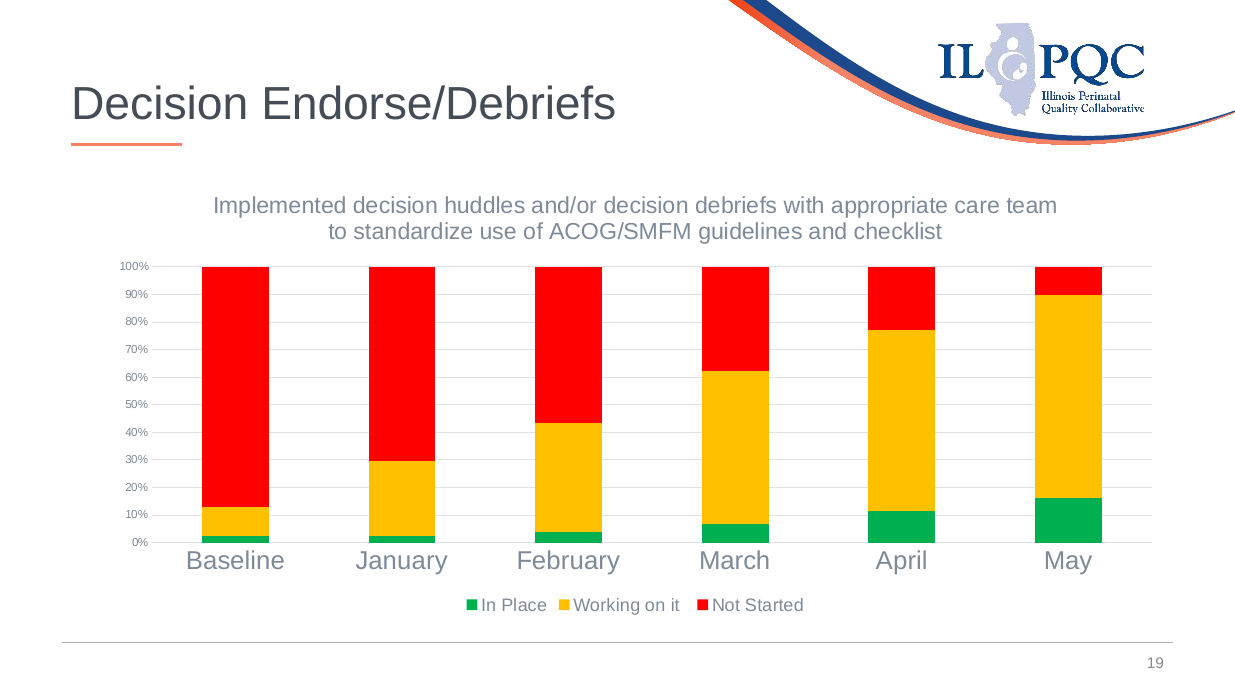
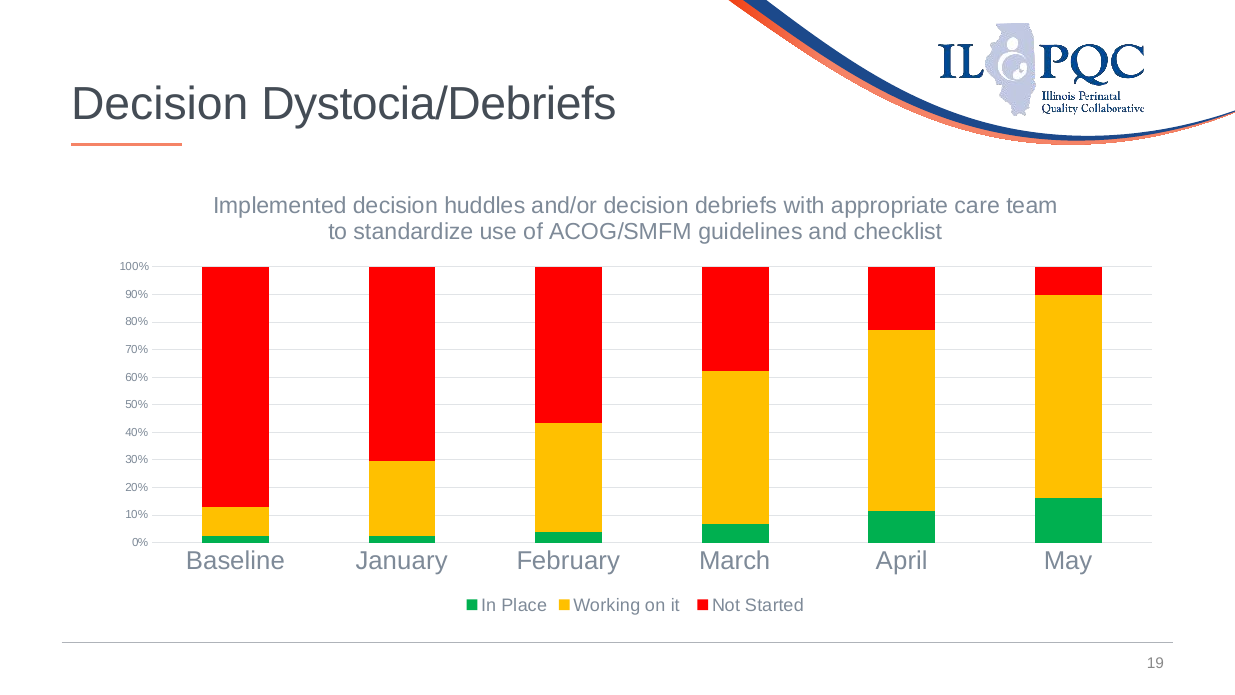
Endorse/Debriefs: Endorse/Debriefs -> Dystocia/Debriefs (439, 104)
